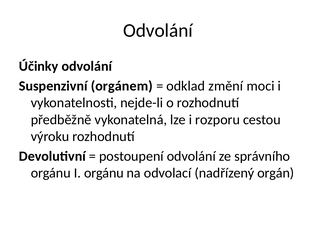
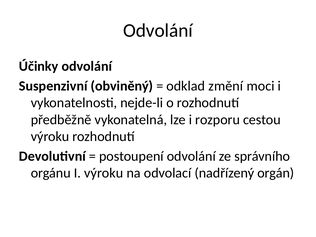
orgánem: orgánem -> obviněný (122, 86)
I orgánu: orgánu -> výroku (104, 173)
